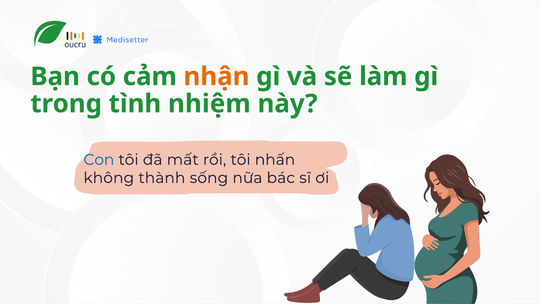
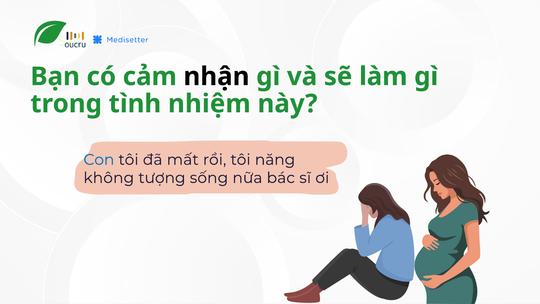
nhận colour: orange -> black (216, 77)
nhấn: nhấn -> năng (275, 160)
thành: thành -> tượng (162, 178)
